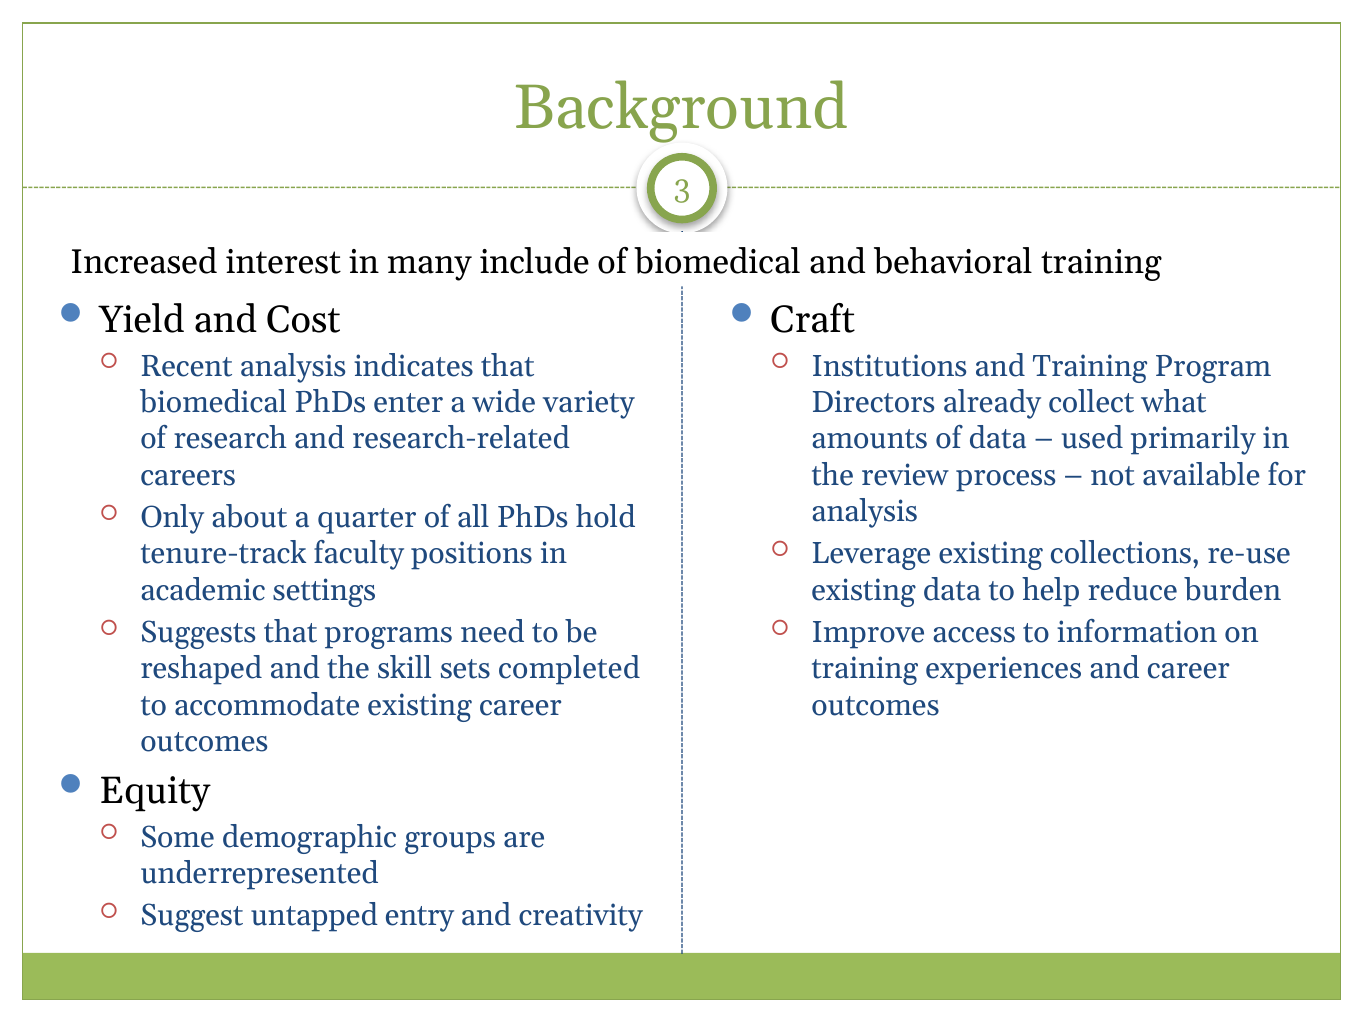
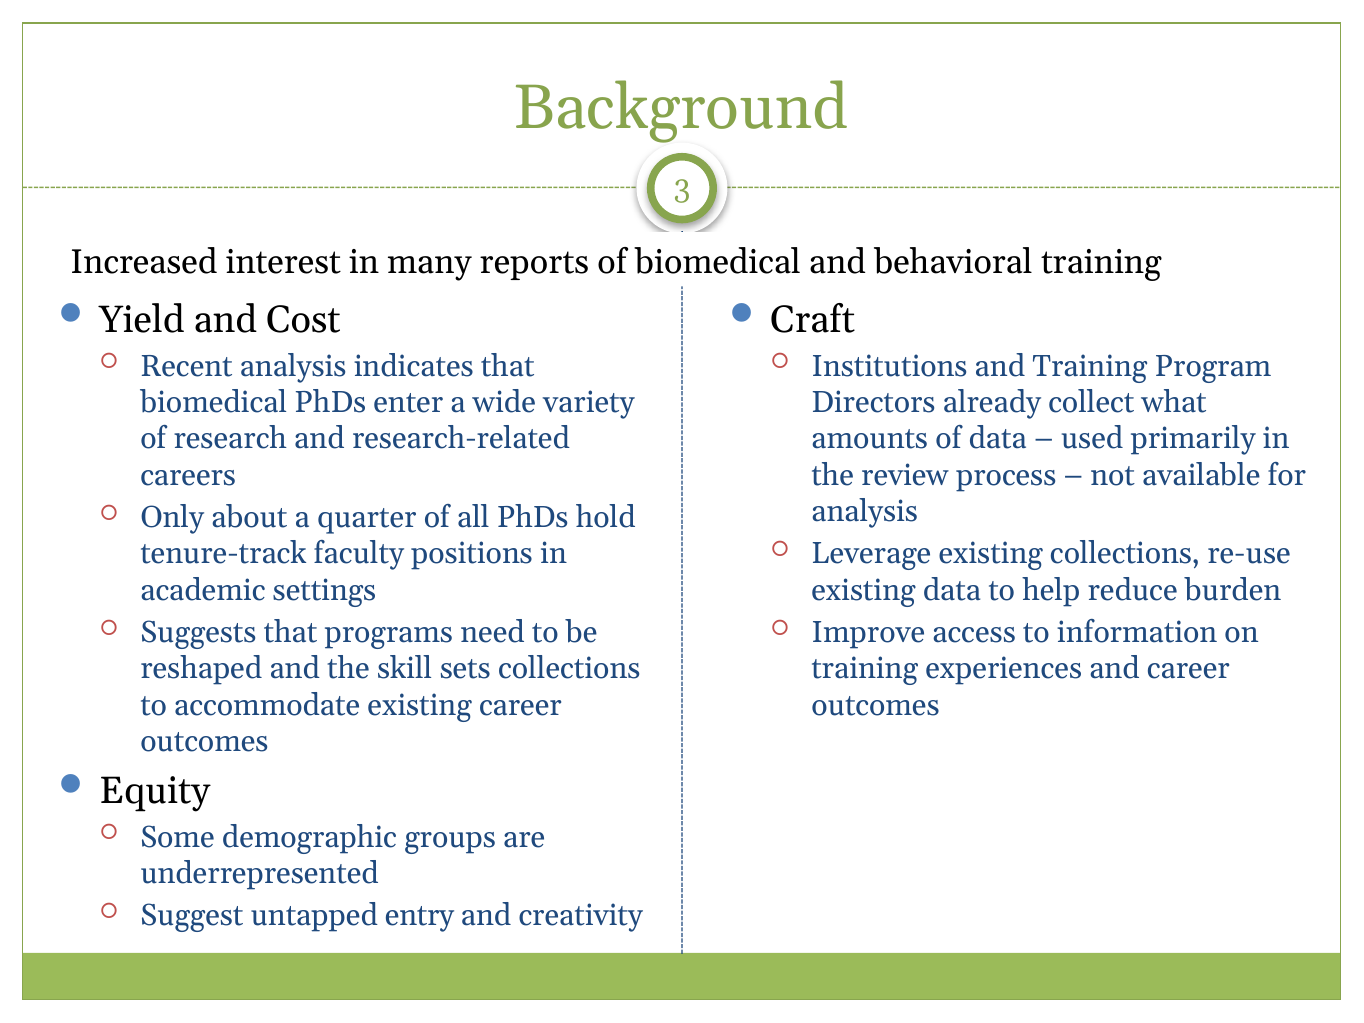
include: include -> reports (534, 262)
sets completed: completed -> collections (569, 669)
